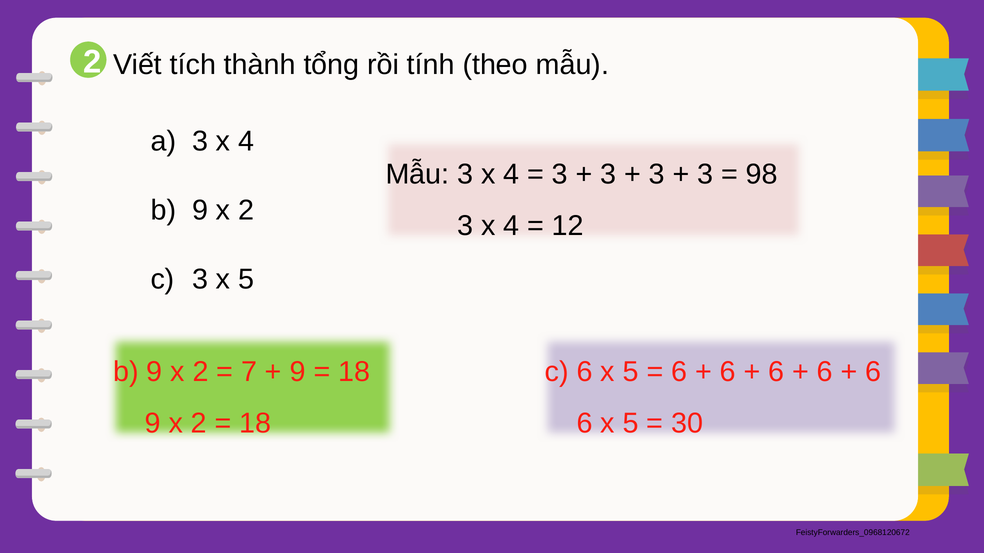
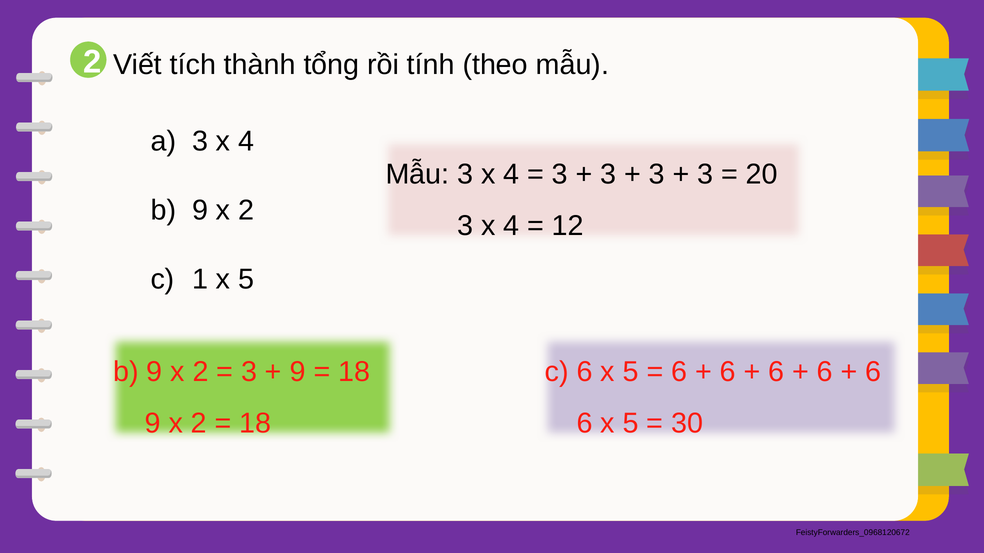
98: 98 -> 20 (762, 174)
c 3: 3 -> 1 (200, 279)
7: 7 -> 3 (249, 372)
